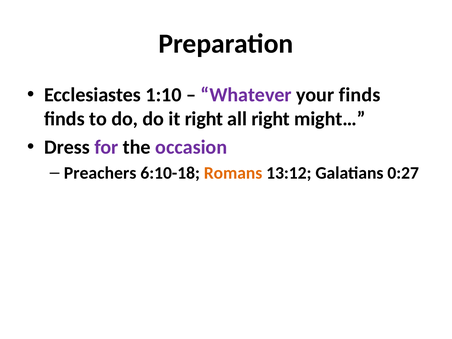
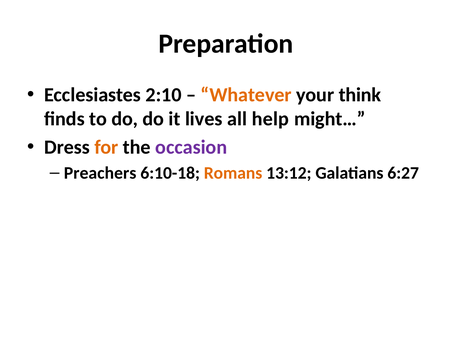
1:10: 1:10 -> 2:10 (164, 95)
Whatever colour: purple -> orange (246, 95)
your finds: finds -> think (360, 95)
it right: right -> lives (204, 119)
all right: right -> help (270, 119)
for colour: purple -> orange (106, 147)
0:27: 0:27 -> 6:27 (403, 173)
